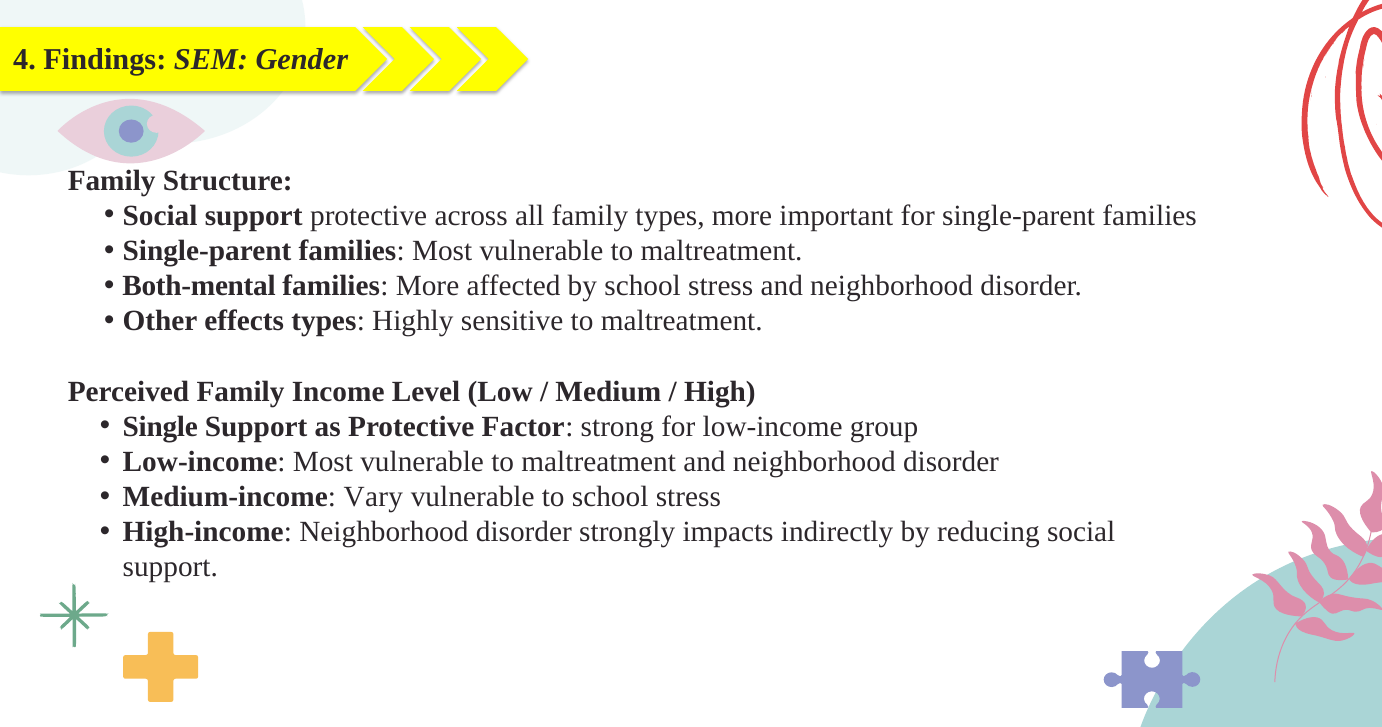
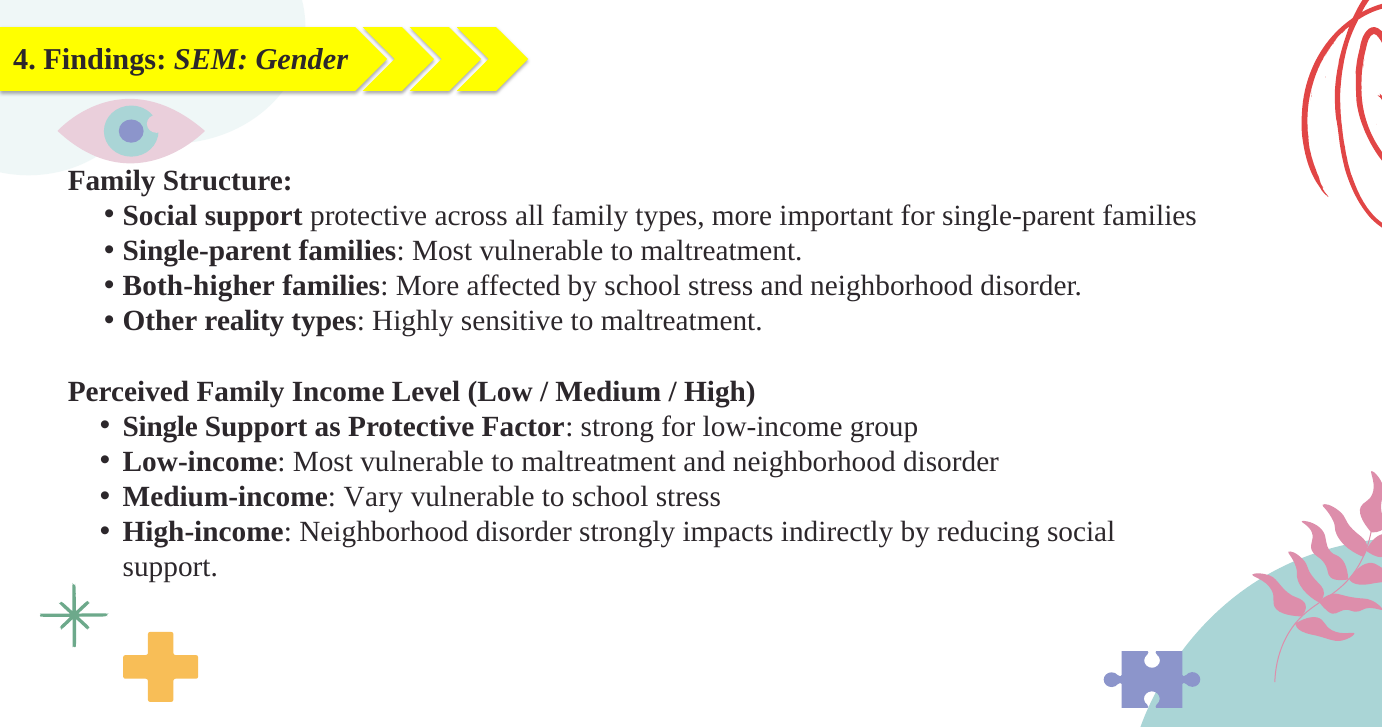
Both-mental: Both-mental -> Both-higher (199, 286)
effects: effects -> reality (244, 321)
